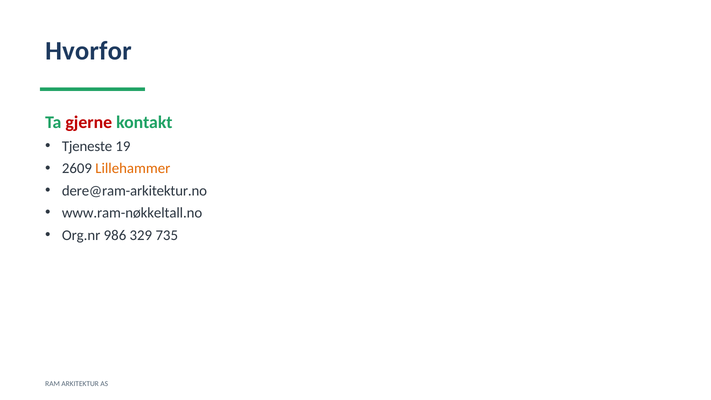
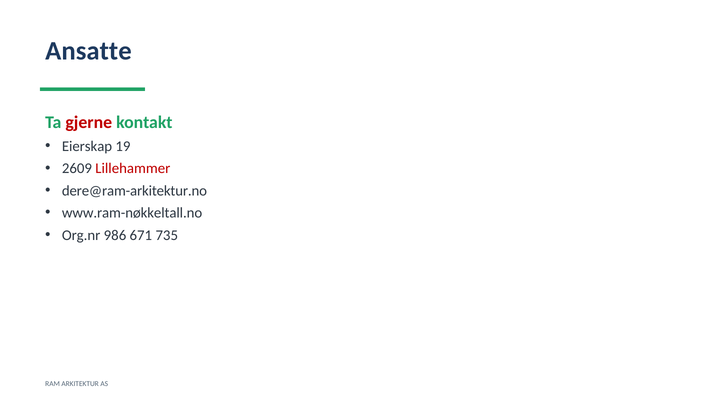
Hvorfor: Hvorfor -> Ansatte (88, 51)
Tjeneste: Tjeneste -> Eierskap (87, 146)
Lillehammer colour: orange -> red (133, 168)
329: 329 -> 671 (141, 235)
